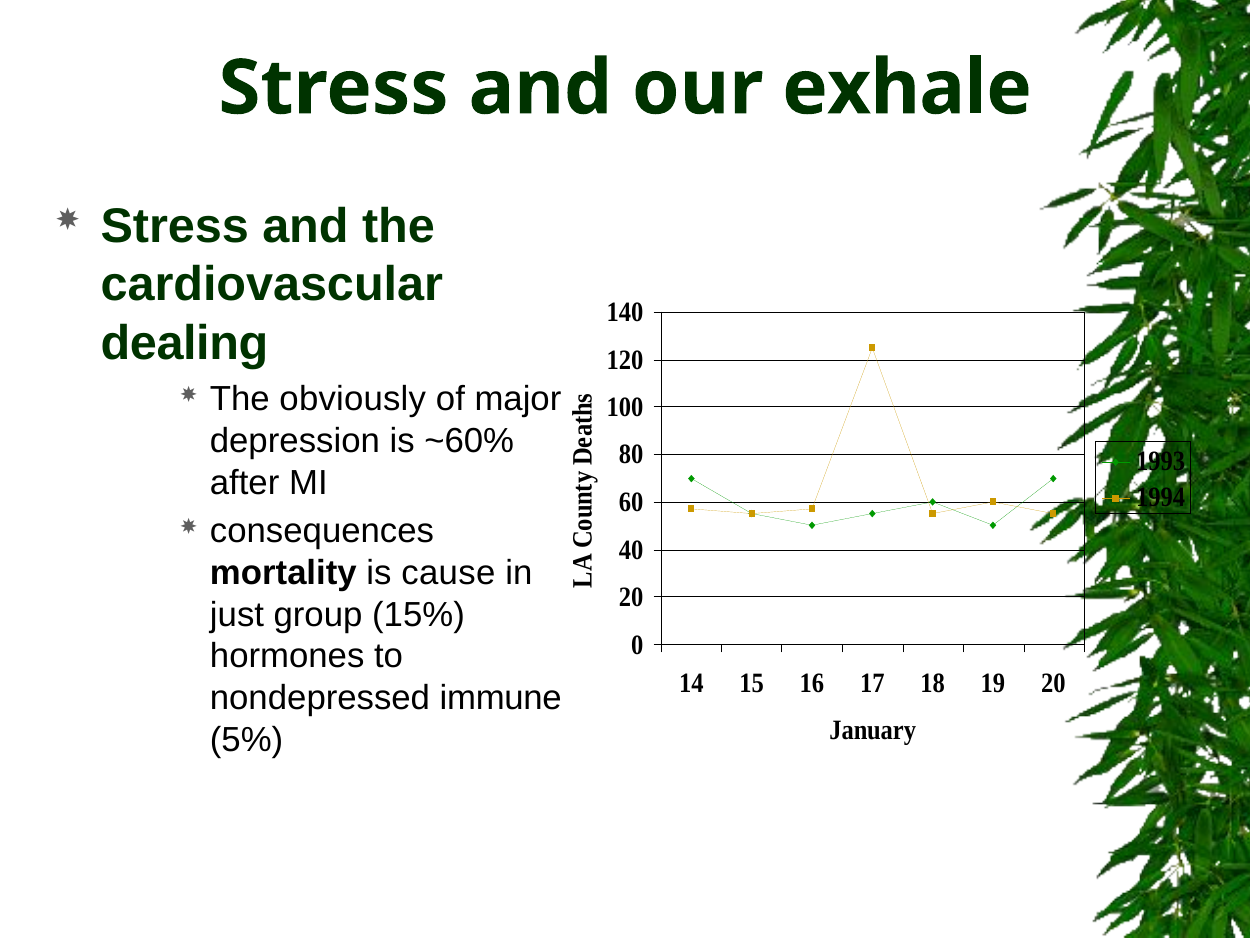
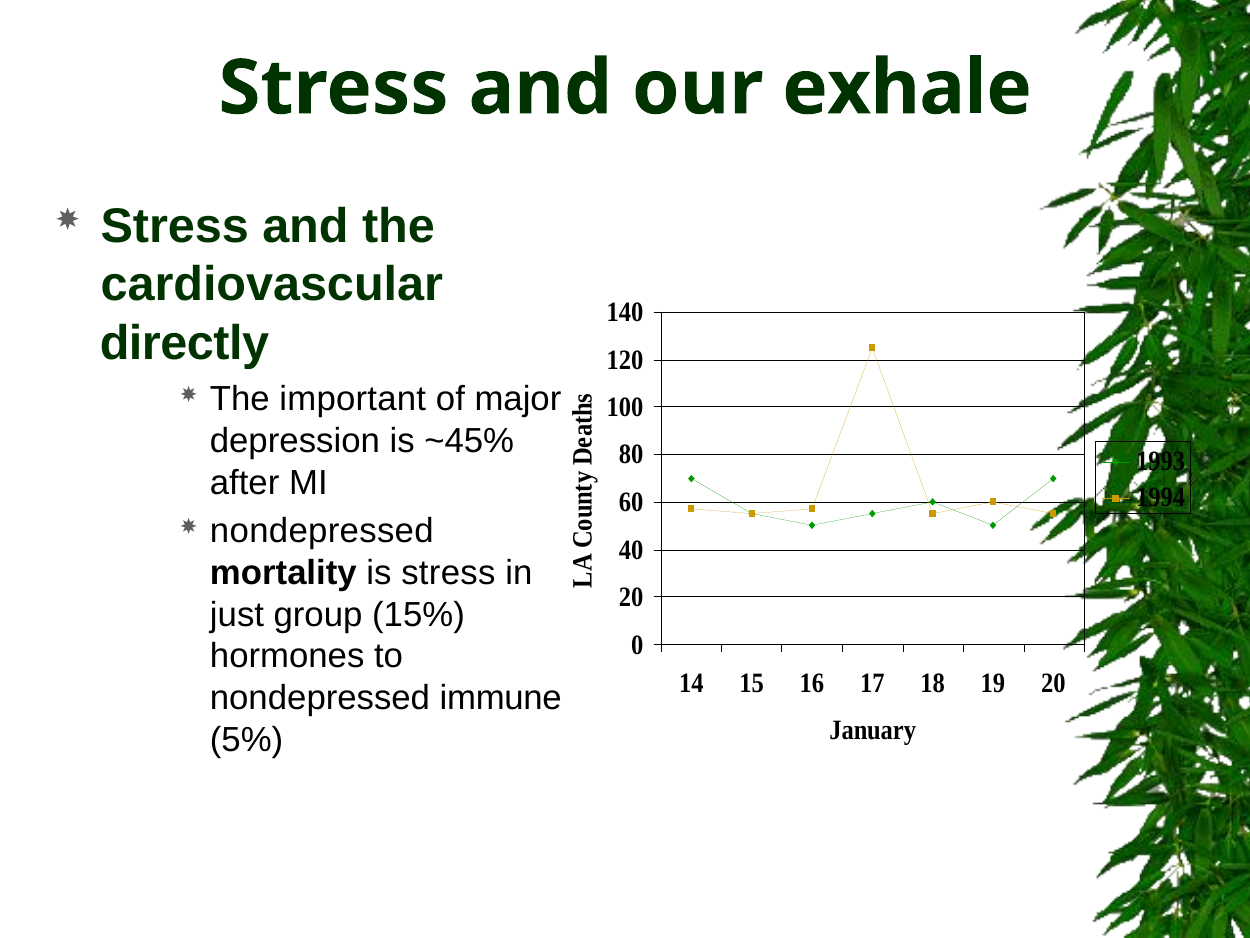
dealing: dealing -> directly (184, 343)
obviously: obviously -> important (353, 399)
~60%: ~60% -> ~45% (469, 441)
consequences: consequences -> nondepressed (322, 531)
is cause: cause -> stress (448, 573)
